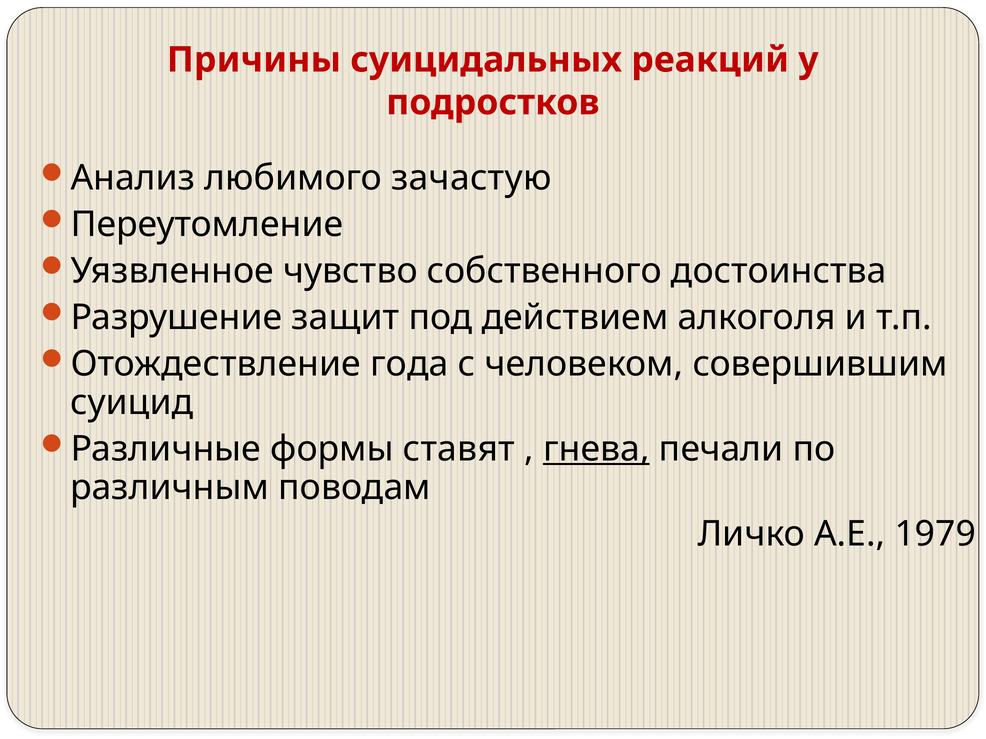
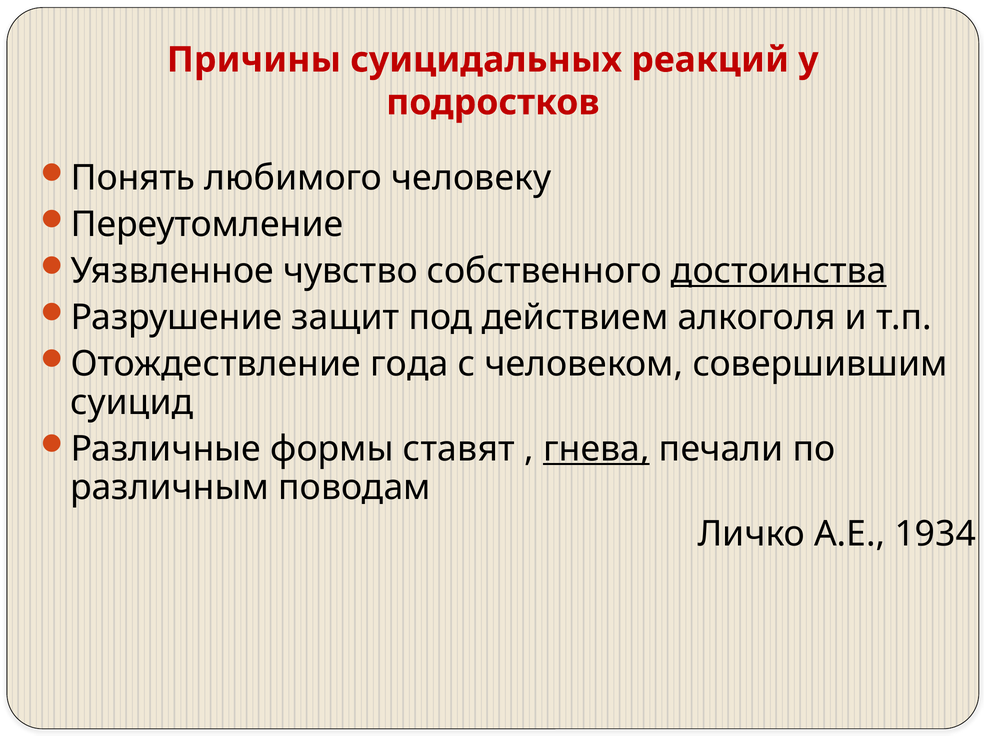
Анализ: Анализ -> Понять (133, 178)
зачастую: зачастую -> человеку (471, 178)
достоинства underline: none -> present (779, 271)
1979: 1979 -> 1934 (935, 534)
